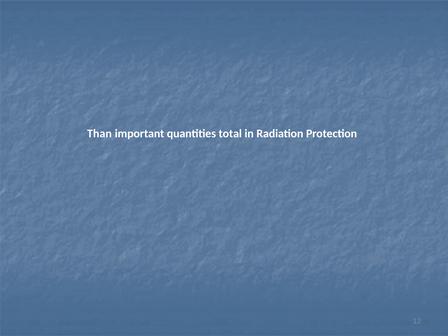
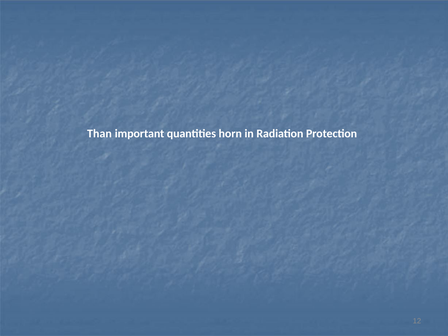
total: total -> horn (230, 133)
